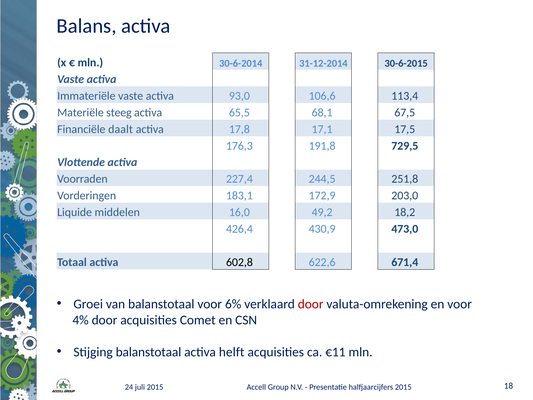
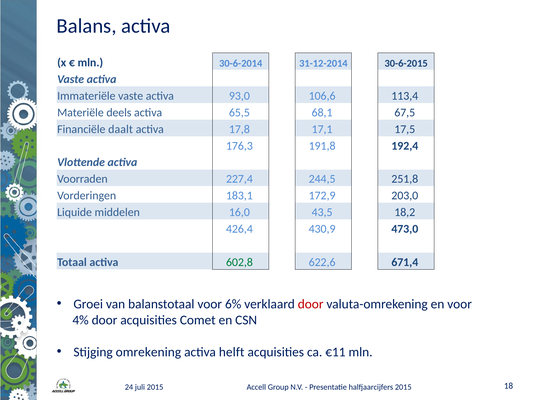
steeg: steeg -> deels (119, 112)
729,5: 729,5 -> 192,4 (405, 146)
49,2: 49,2 -> 43,5 (322, 212)
602,8 colour: black -> green (239, 262)
Stijging balanstotaal: balanstotaal -> omrekening (148, 352)
